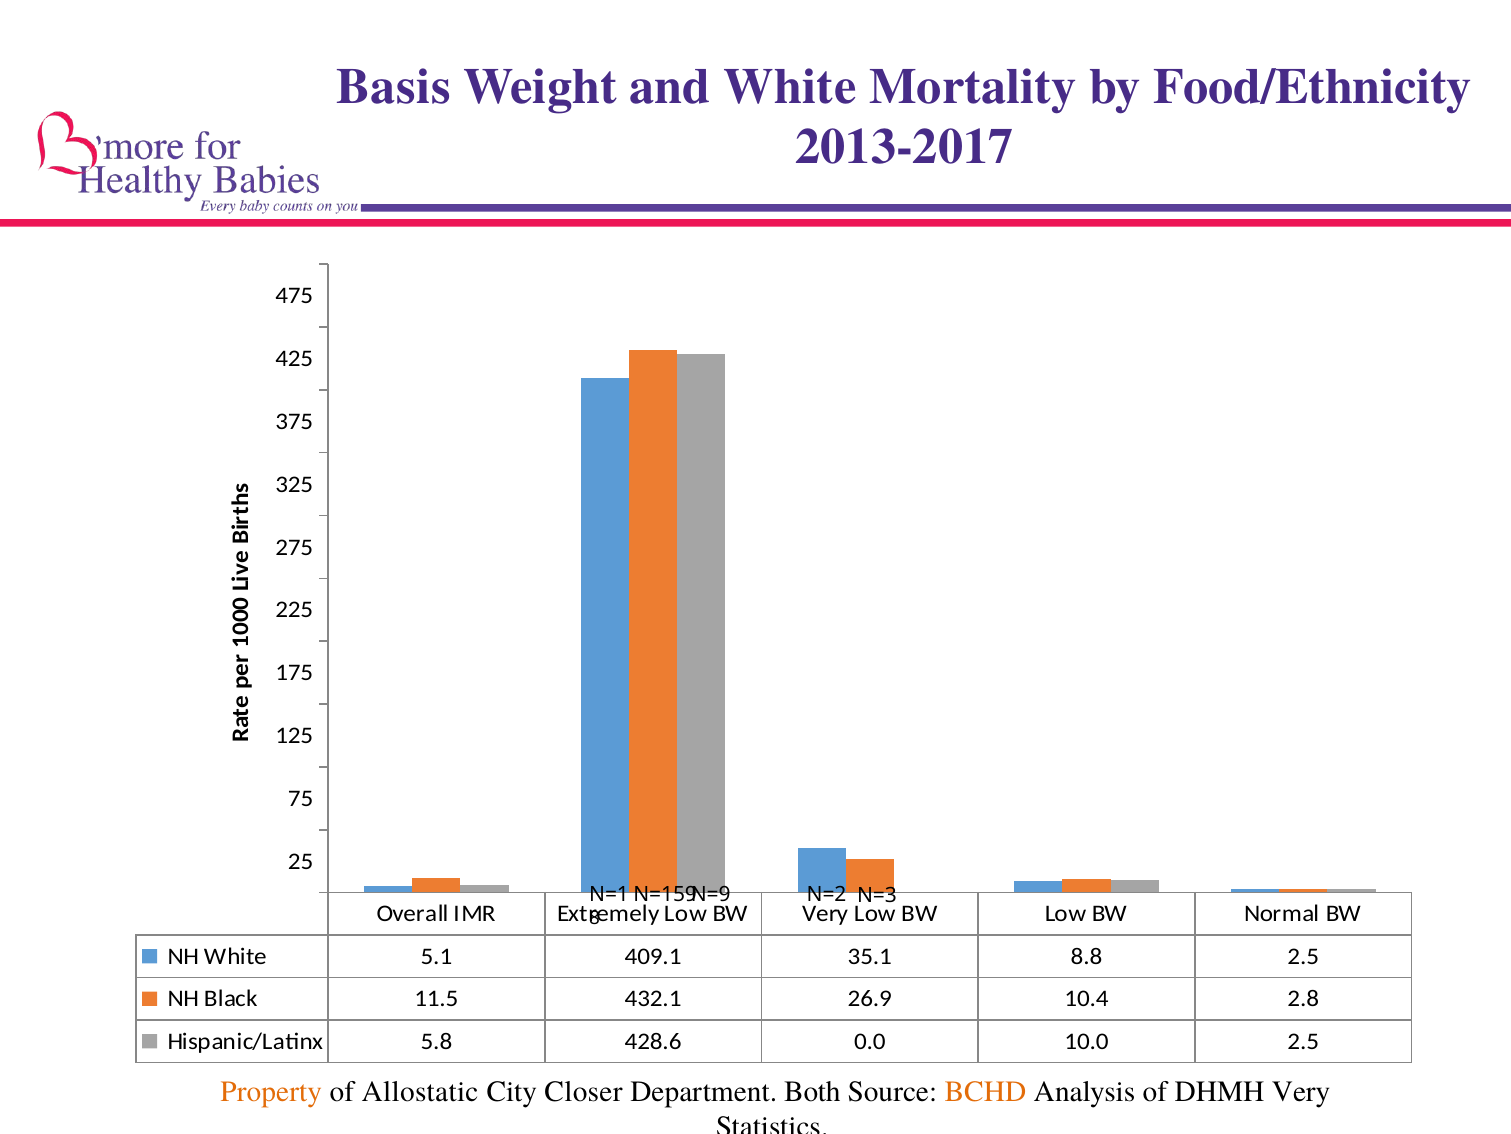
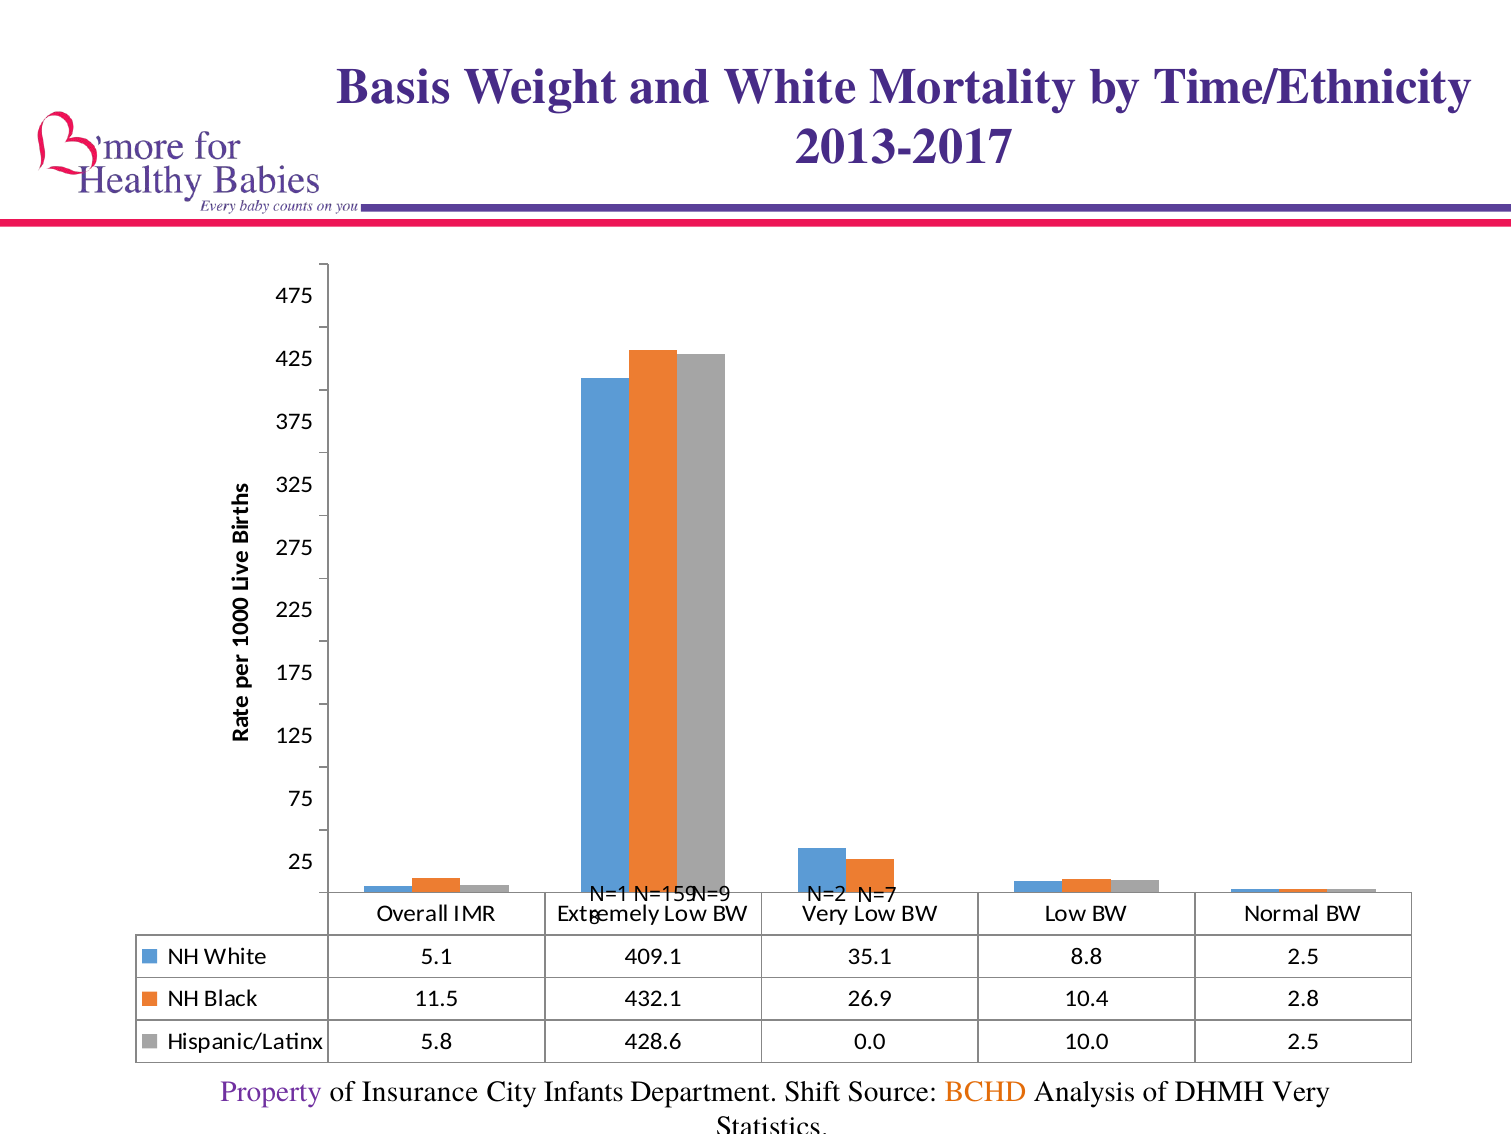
Food/Ethnicity: Food/Ethnicity -> Time/Ethnicity (1313, 86)
N=3: N=3 -> N=7 (877, 895)
Property colour: orange -> purple (271, 1091)
Allostatic: Allostatic -> Insurance (420, 1091)
Closer: Closer -> Infants (584, 1091)
Both: Both -> Shift (812, 1091)
